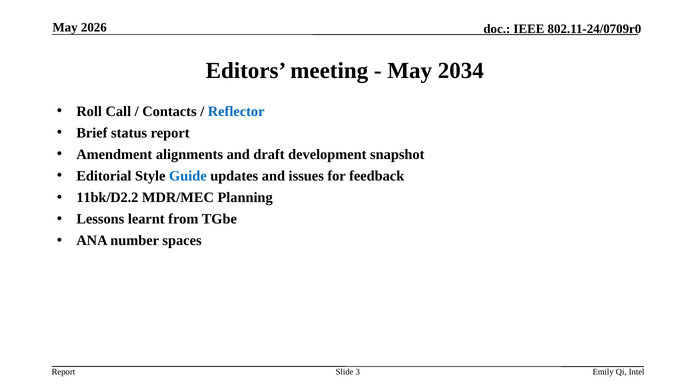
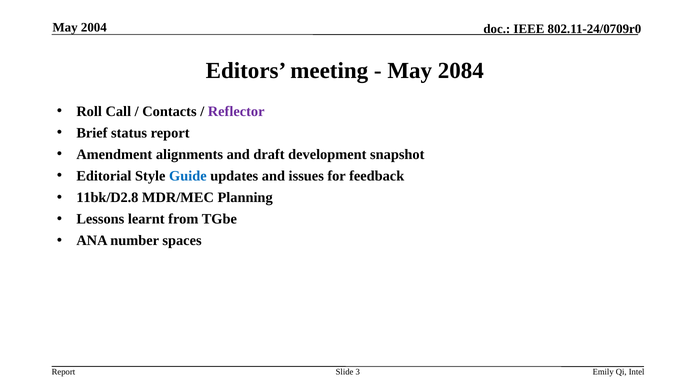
2026: 2026 -> 2004 (94, 27)
2034: 2034 -> 2084 (461, 71)
Reflector colour: blue -> purple (236, 111)
11bk/D2.2: 11bk/D2.2 -> 11bk/D2.8 (107, 198)
